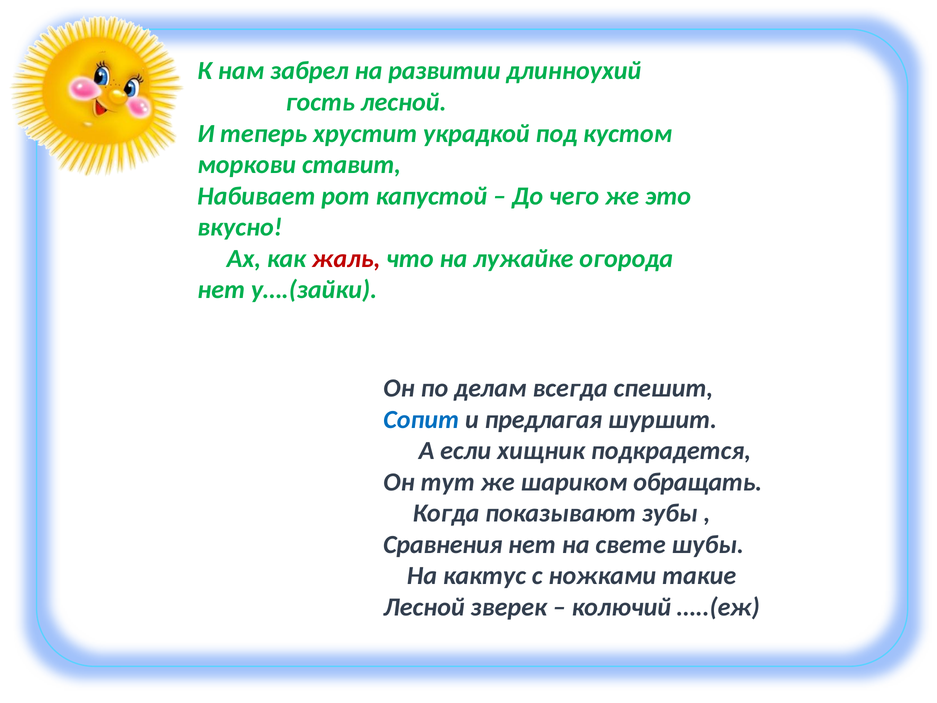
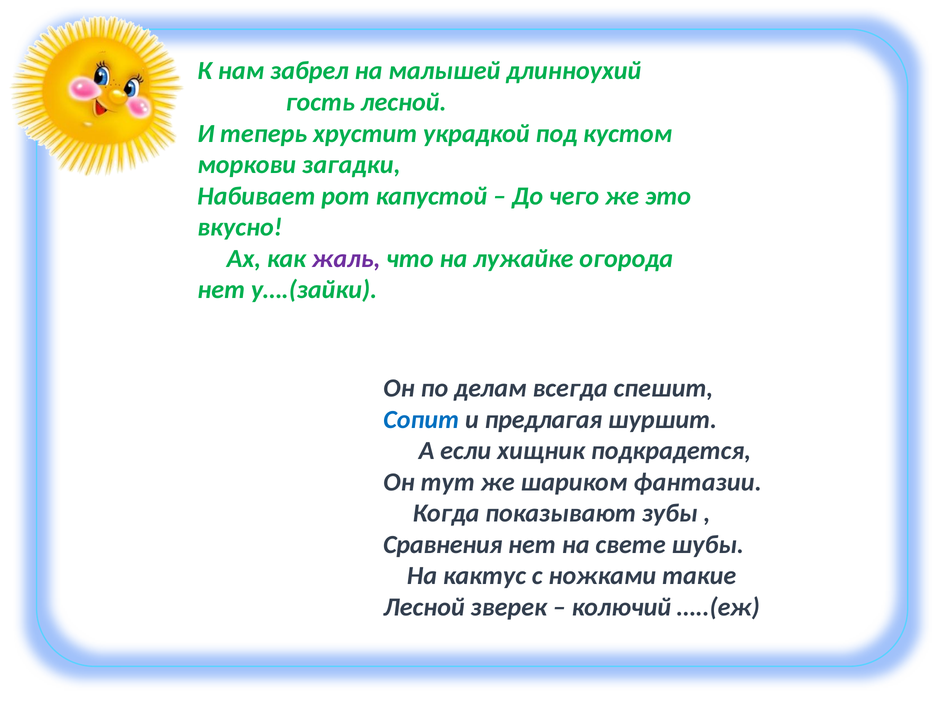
развитии: развитии -> малышей (444, 71)
ставит: ставит -> загадки (351, 165)
жаль colour: red -> purple (346, 258)
обращать: обращать -> фантазии (697, 482)
